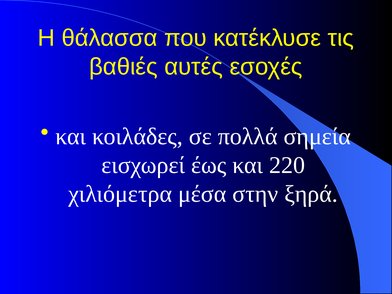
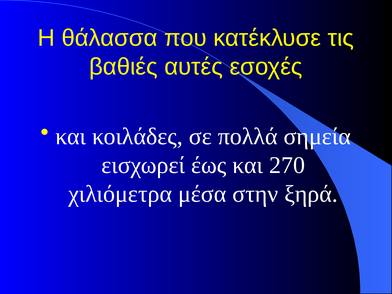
220: 220 -> 270 (287, 165)
